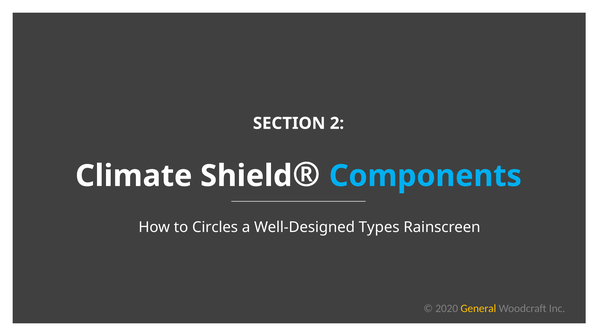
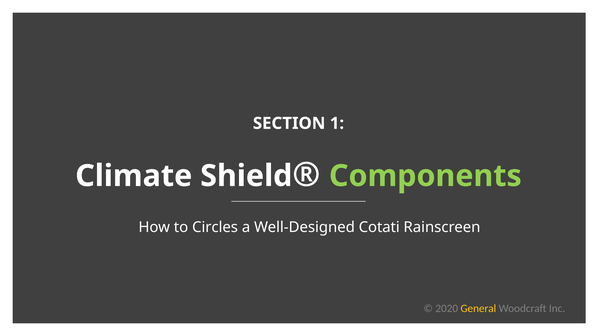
2: 2 -> 1 (337, 123)
Components colour: light blue -> light green (425, 176)
Types: Types -> Cotati (379, 227)
